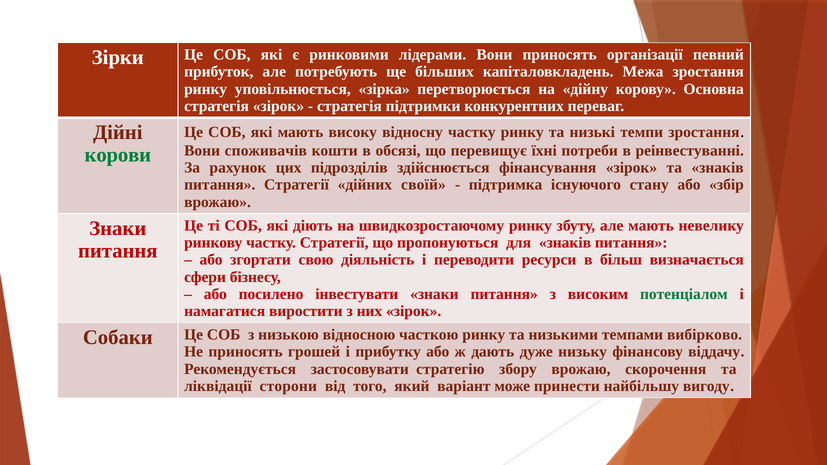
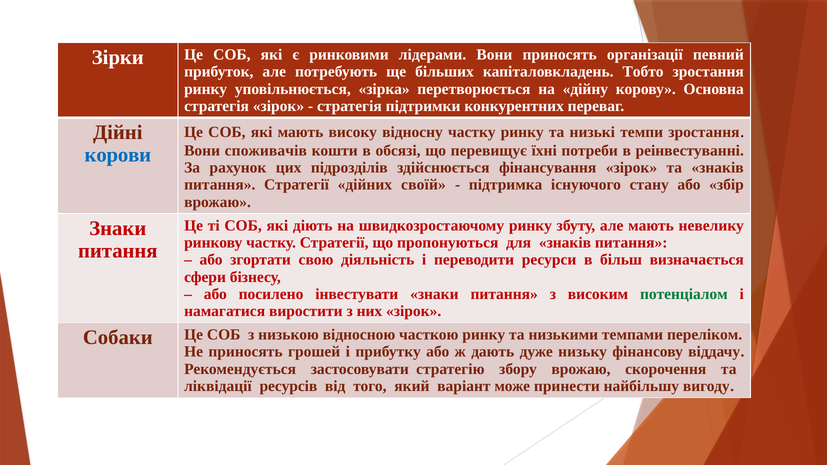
Межа: Межа -> Тобто (643, 72)
корови colour: green -> blue (118, 155)
вибірково: вибірково -> переліком (705, 335)
сторони: сторони -> ресурсів (288, 386)
